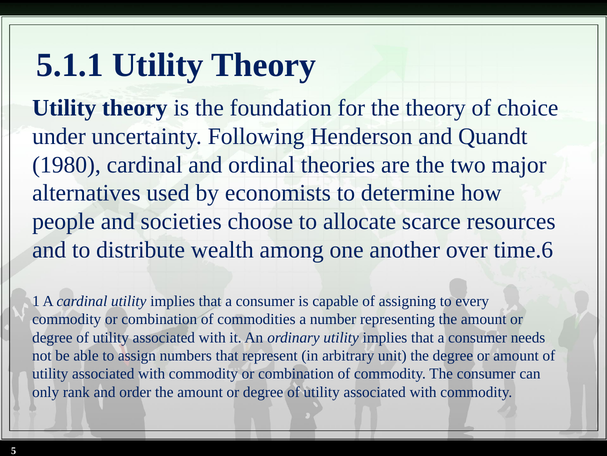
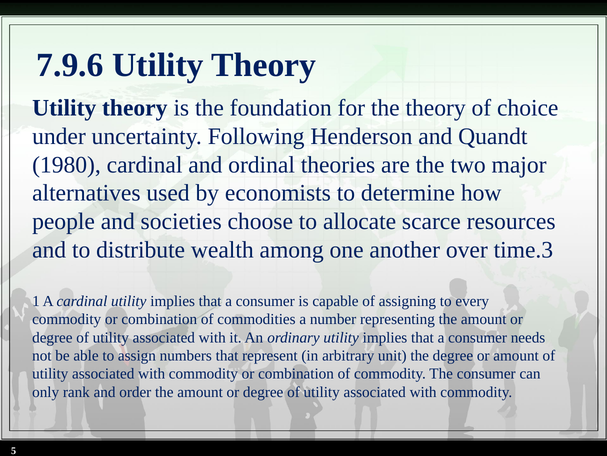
5.1.1: 5.1.1 -> 7.9.6 (70, 65)
time.6: time.6 -> time.3 (523, 249)
